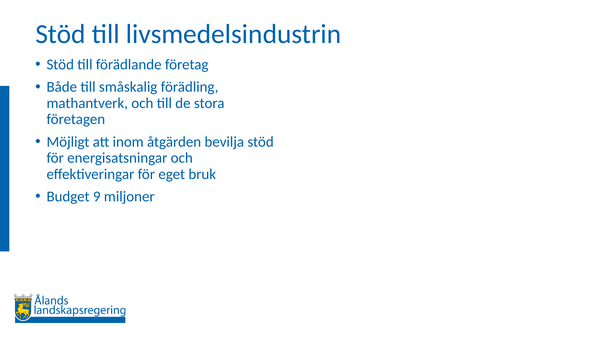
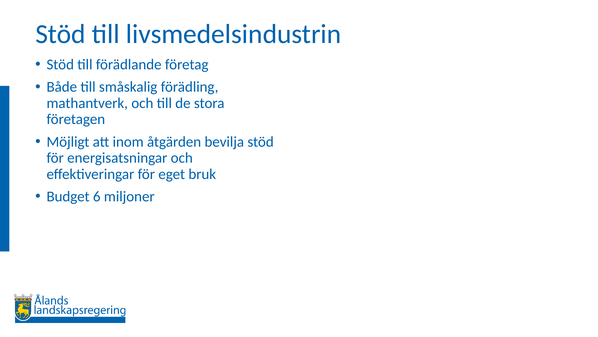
9: 9 -> 6 (97, 196)
